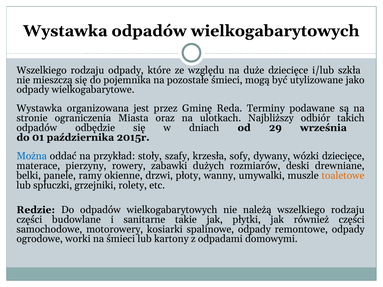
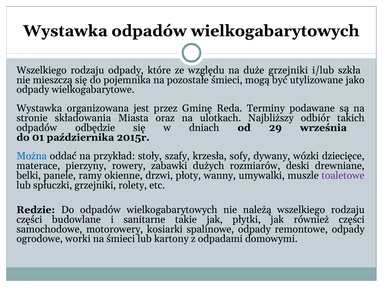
duże dziecięce: dziecięce -> grzejniki (288, 70)
ograniczenia: ograniczenia -> składowania (83, 118)
toaletowe colour: orange -> purple (343, 176)
